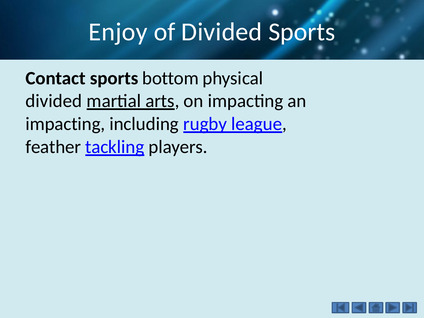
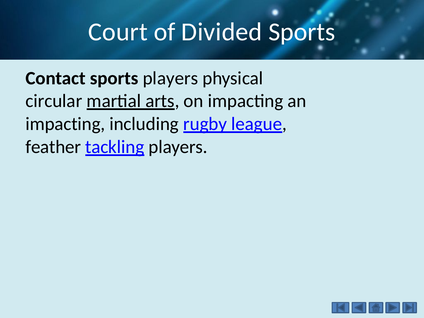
Enjoy: Enjoy -> Court (118, 32)
sports bottom: bottom -> players (170, 78)
divided: divided -> circular (54, 101)
